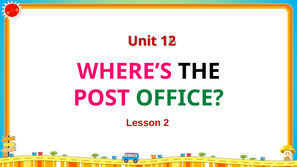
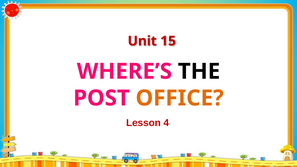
12: 12 -> 15 (168, 41)
OFFICE colour: green -> orange (180, 98)
2: 2 -> 4 (166, 123)
